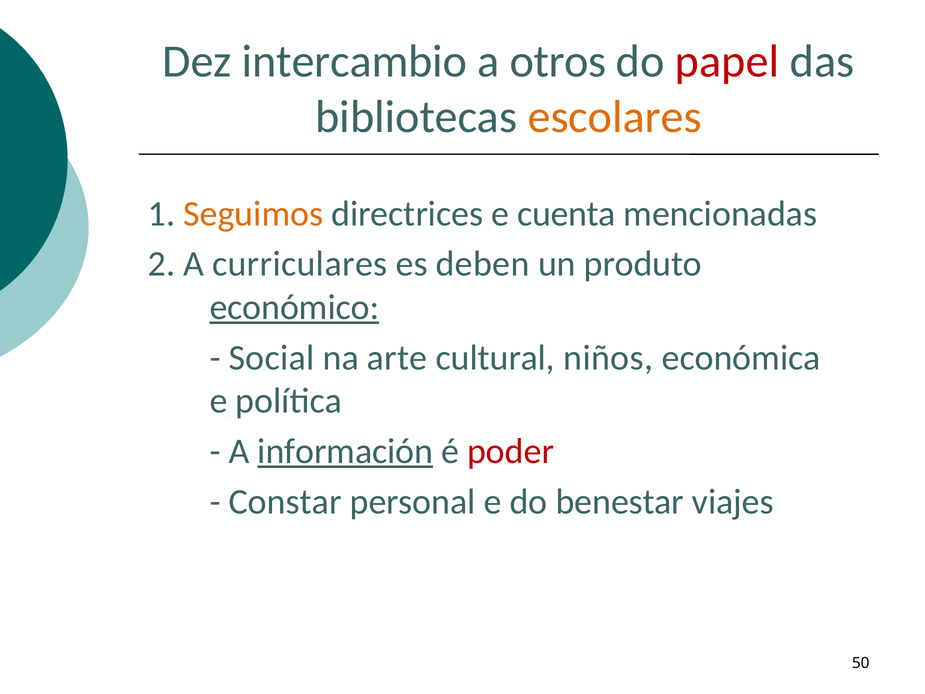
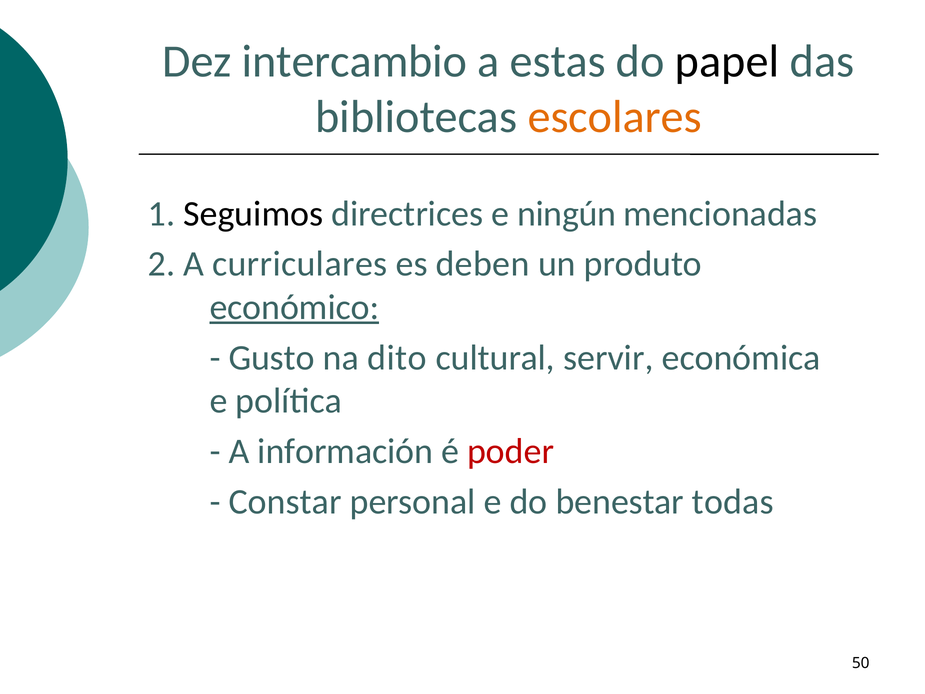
otros: otros -> estas (558, 61)
papel colour: red -> black (727, 61)
Seguimos colour: orange -> black (253, 214)
cuenta: cuenta -> ningún (567, 214)
Social: Social -> Gusto (272, 358)
arte: arte -> dito (397, 358)
niños: niños -> servir (608, 358)
información underline: present -> none (345, 451)
viajes: viajes -> todas (733, 502)
